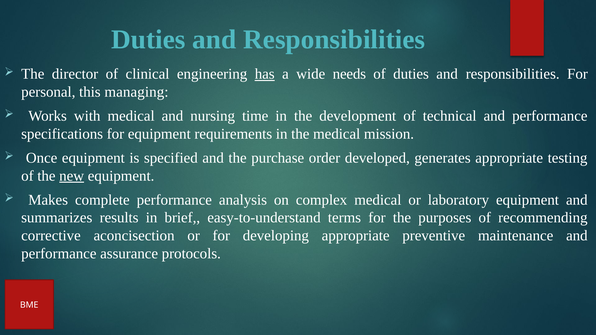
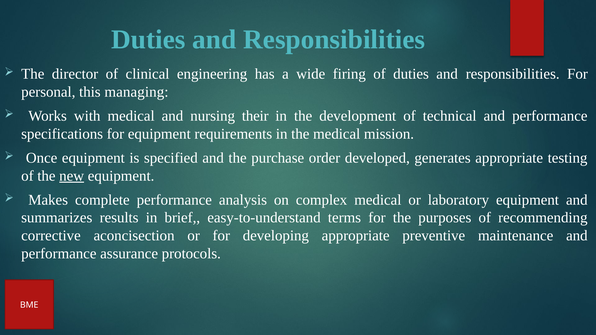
has underline: present -> none (265, 74)
needs: needs -> firing (349, 74)
time: time -> their (255, 116)
